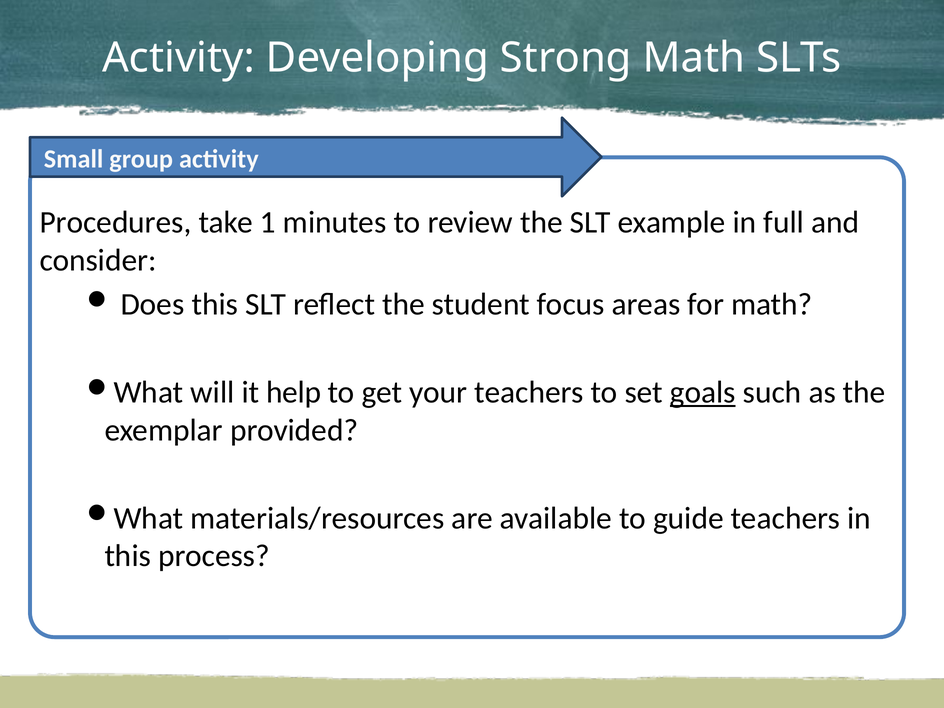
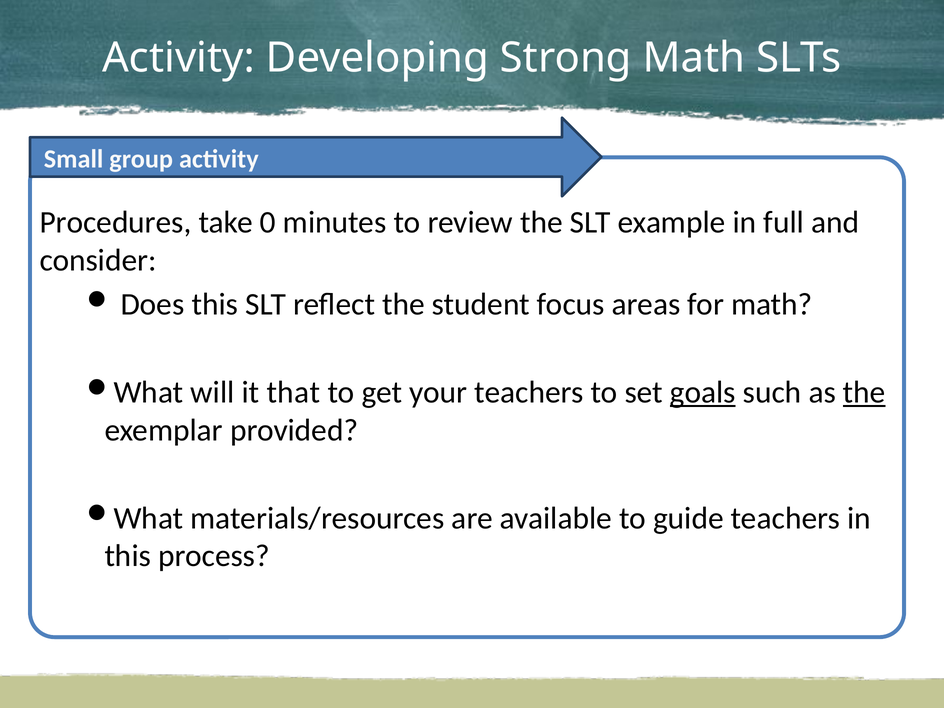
1: 1 -> 0 (268, 223)
help: help -> that (293, 392)
the underline: none -> present (864, 392)
